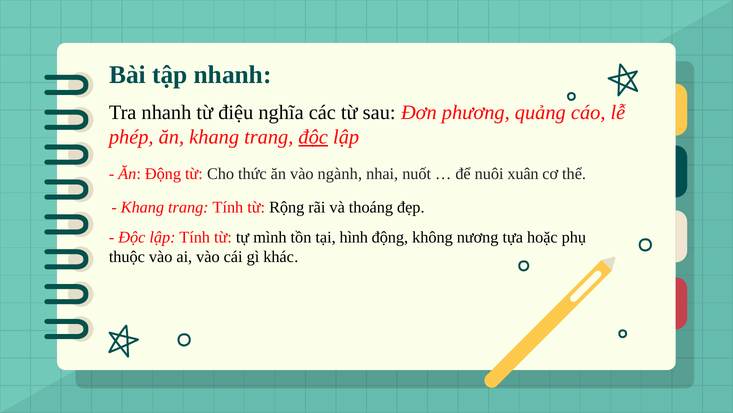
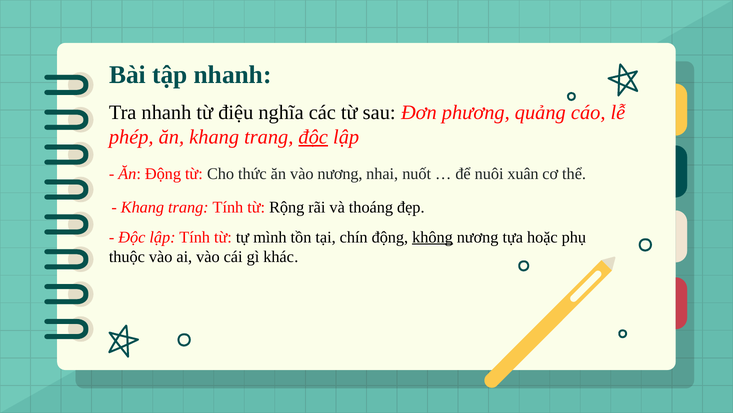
vào ngành: ngành -> nương (340, 174)
hình: hình -> chín (354, 237)
không underline: none -> present (432, 237)
